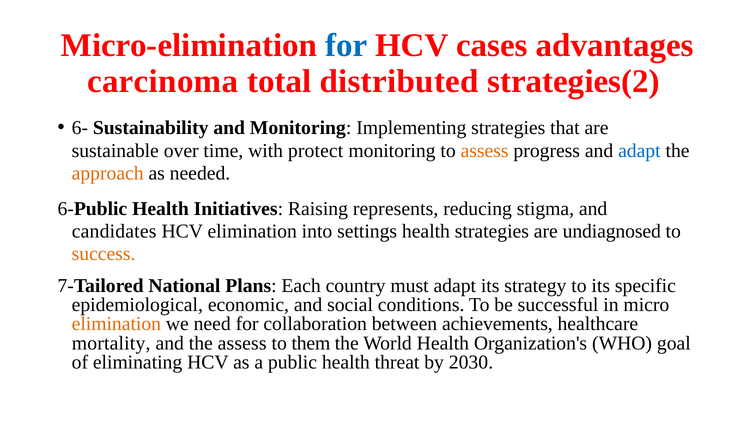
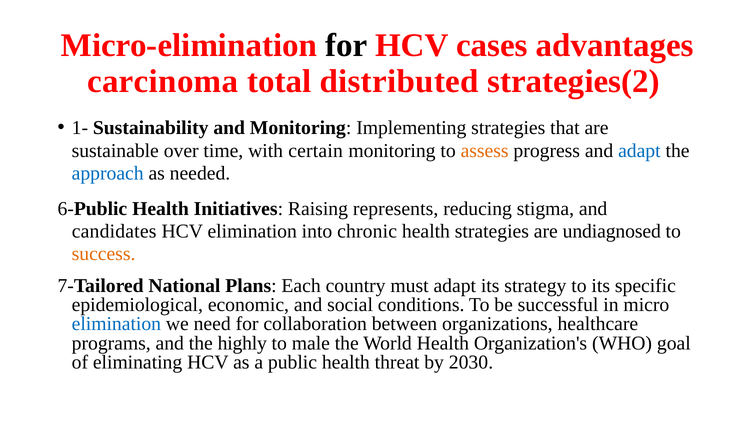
for colour: blue -> black (346, 46)
6-: 6- -> 1- (80, 128)
protect: protect -> certain (316, 151)
approach colour: orange -> blue (108, 174)
settings: settings -> chronic (367, 232)
elimination colour: orange -> blue (116, 324)
achievements: achievements -> organizations (497, 324)
mortality: mortality -> programs (111, 344)
the assess: assess -> highly (242, 344)
them: them -> male (311, 344)
